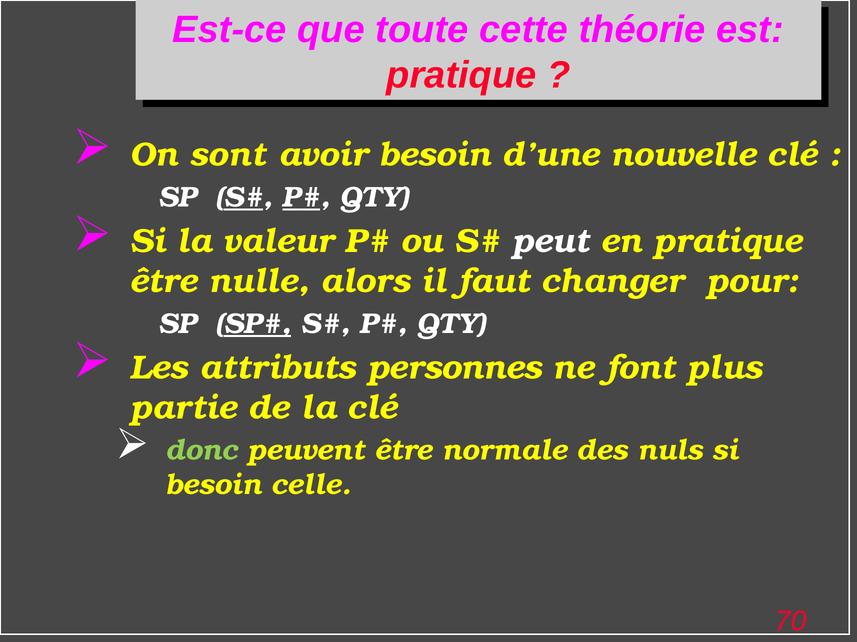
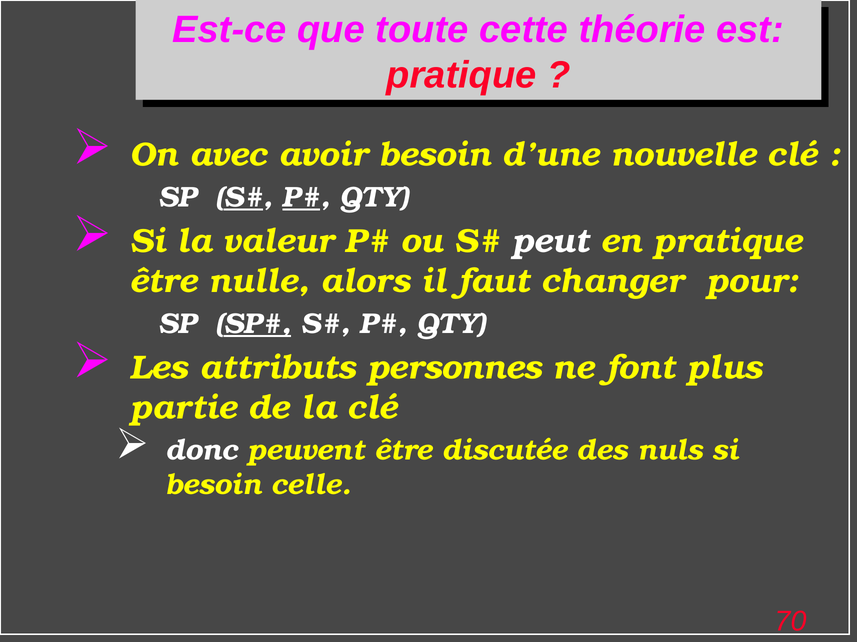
sont: sont -> avec (228, 155)
donc colour: light green -> white (202, 451)
normale: normale -> discutée (505, 451)
